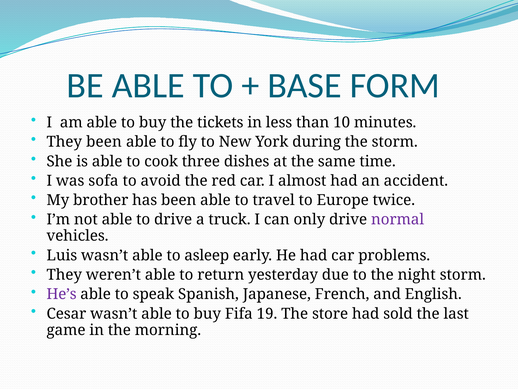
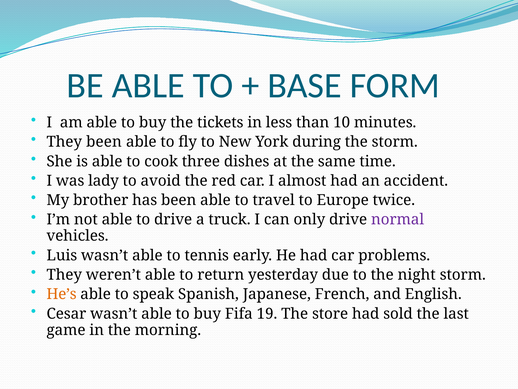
sofa: sofa -> lady (104, 181)
asleep: asleep -> tennis (207, 255)
He’s colour: purple -> orange (62, 294)
